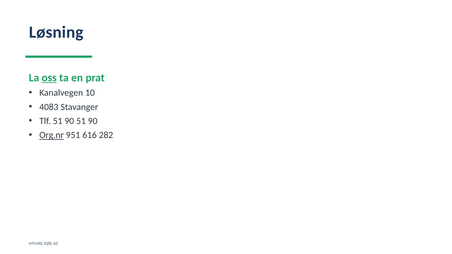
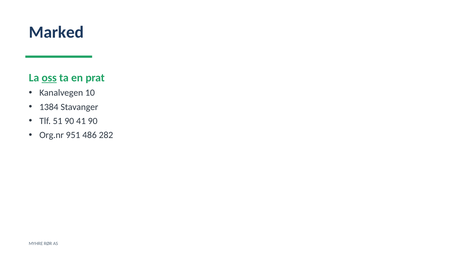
Løsning: Løsning -> Marked (56, 32)
4083: 4083 -> 1384 (49, 107)
90 51: 51 -> 41 (81, 121)
Org.nr underline: present -> none (52, 135)
616: 616 -> 486 (90, 135)
